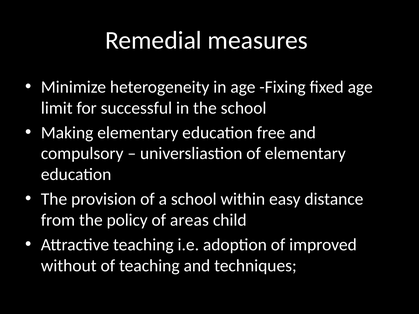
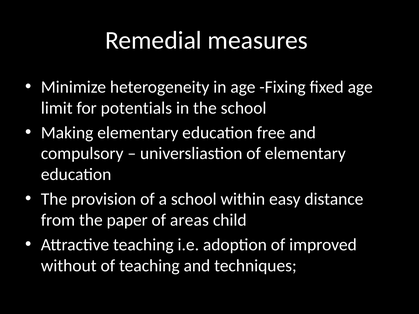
successful: successful -> potentials (136, 108)
policy: policy -> paper (127, 220)
